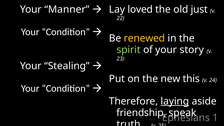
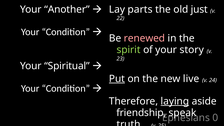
Manner: Manner -> Another (67, 9)
loved: loved -> parts (140, 9)
renewed colour: yellow -> pink (144, 38)
Stealing: Stealing -> Spiritual (67, 66)
Put underline: none -> present (117, 79)
this: this -> live (191, 79)
1: 1 -> 0 (215, 118)
